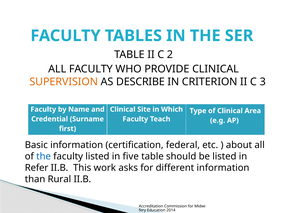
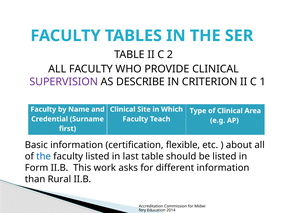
SUPERVISION colour: orange -> purple (64, 82)
3: 3 -> 1 (263, 82)
federal: federal -> flexible (183, 145)
five: five -> last (131, 156)
Refer: Refer -> Form (37, 168)
